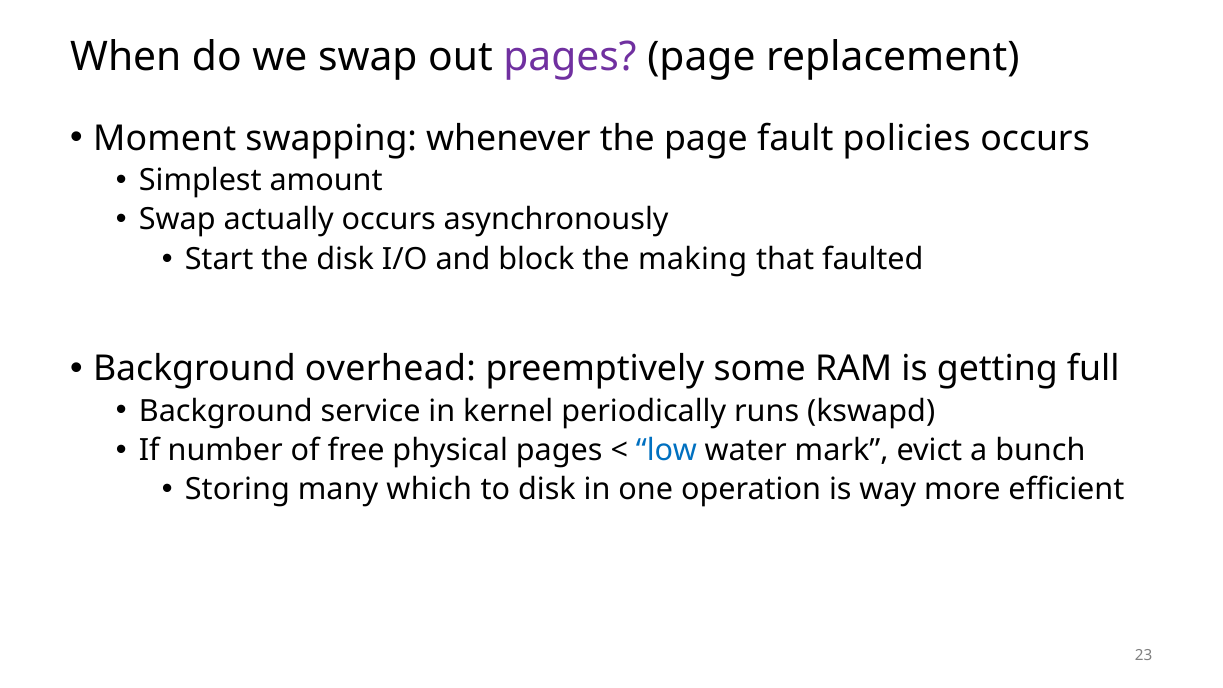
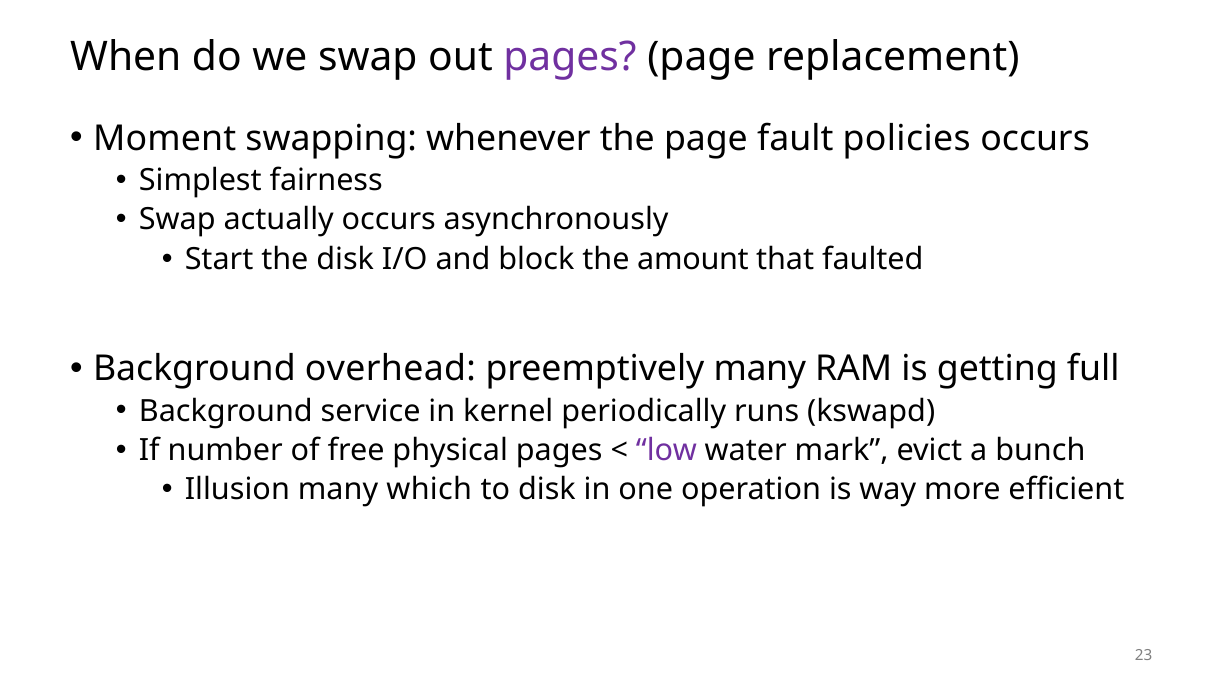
amount: amount -> fairness (326, 180)
making: making -> amount (693, 259)
preemptively some: some -> many (760, 369)
low colour: blue -> purple (666, 450)
Storing: Storing -> Illusion (237, 490)
